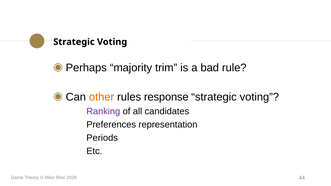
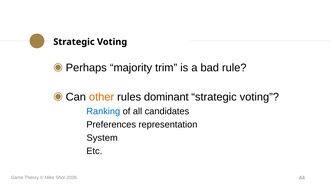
response: response -> dominant (166, 97)
Ranking colour: purple -> blue (103, 111)
Periods: Periods -> System (102, 138)
